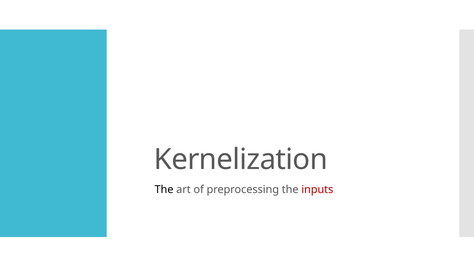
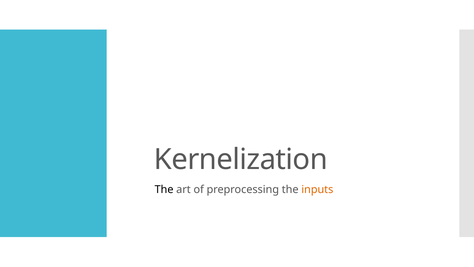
inputs colour: red -> orange (317, 189)
